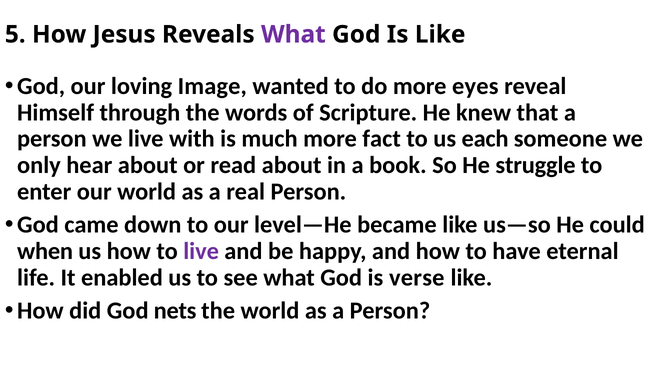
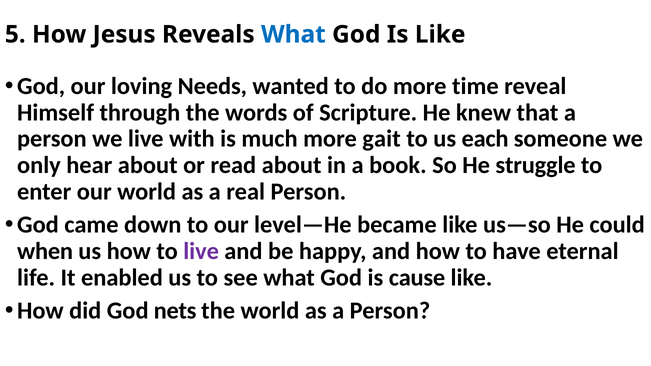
What colour: purple -> blue (293, 34)
Image: Image -> Needs (212, 86)
eyes: eyes -> time (475, 86)
fact: fact -> gait (382, 139)
verse: verse -> cause (417, 278)
